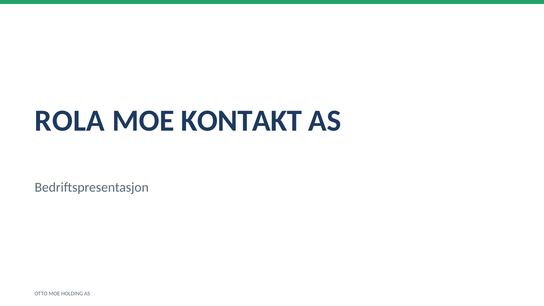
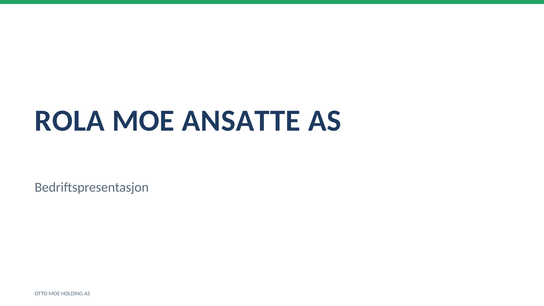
KONTAKT: KONTAKT -> ANSATTE (241, 121)
